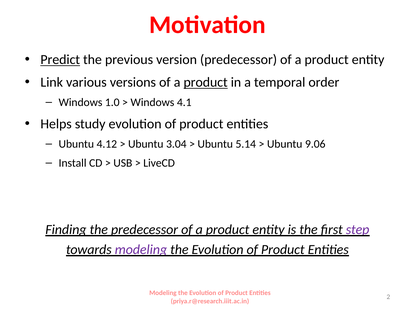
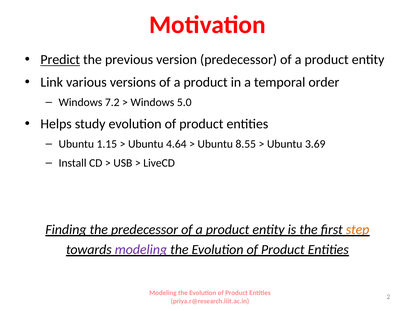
product underline: present -> none (206, 82)
1.0: 1.0 -> 7.2 (112, 103)
4.1: 4.1 -> 5.0 (184, 103)
4.12: 4.12 -> 1.15 (107, 144)
3.04: 3.04 -> 4.64 (176, 144)
5.14: 5.14 -> 8.55 (246, 144)
9.06: 9.06 -> 3.69 (315, 144)
step colour: purple -> orange (358, 230)
